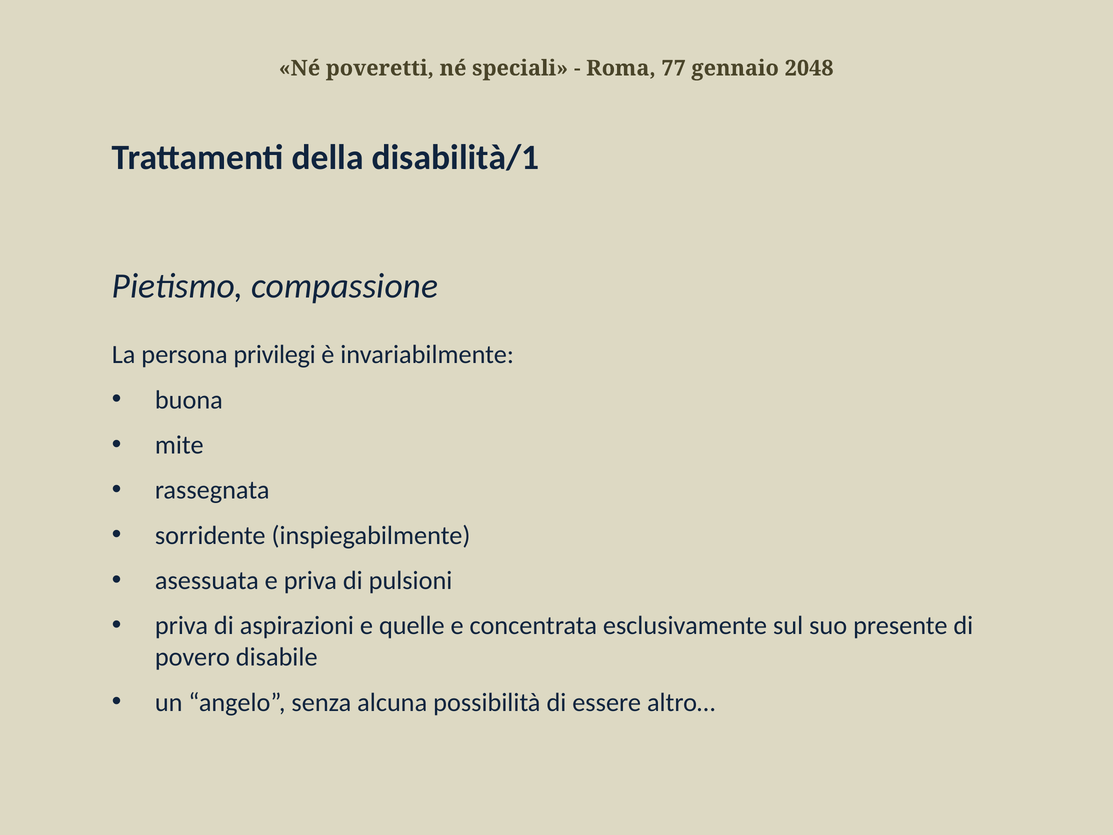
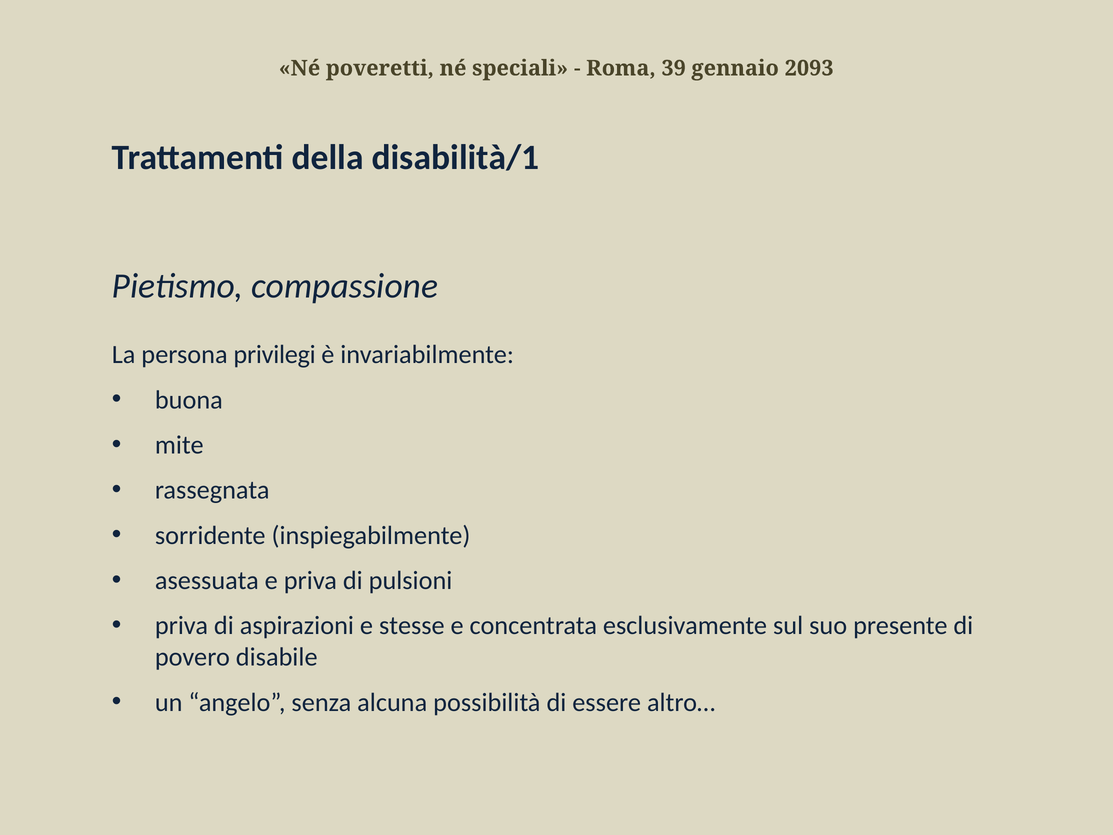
77: 77 -> 39 (674, 68)
2048: 2048 -> 2093 (809, 68)
quelle: quelle -> stesse (412, 626)
